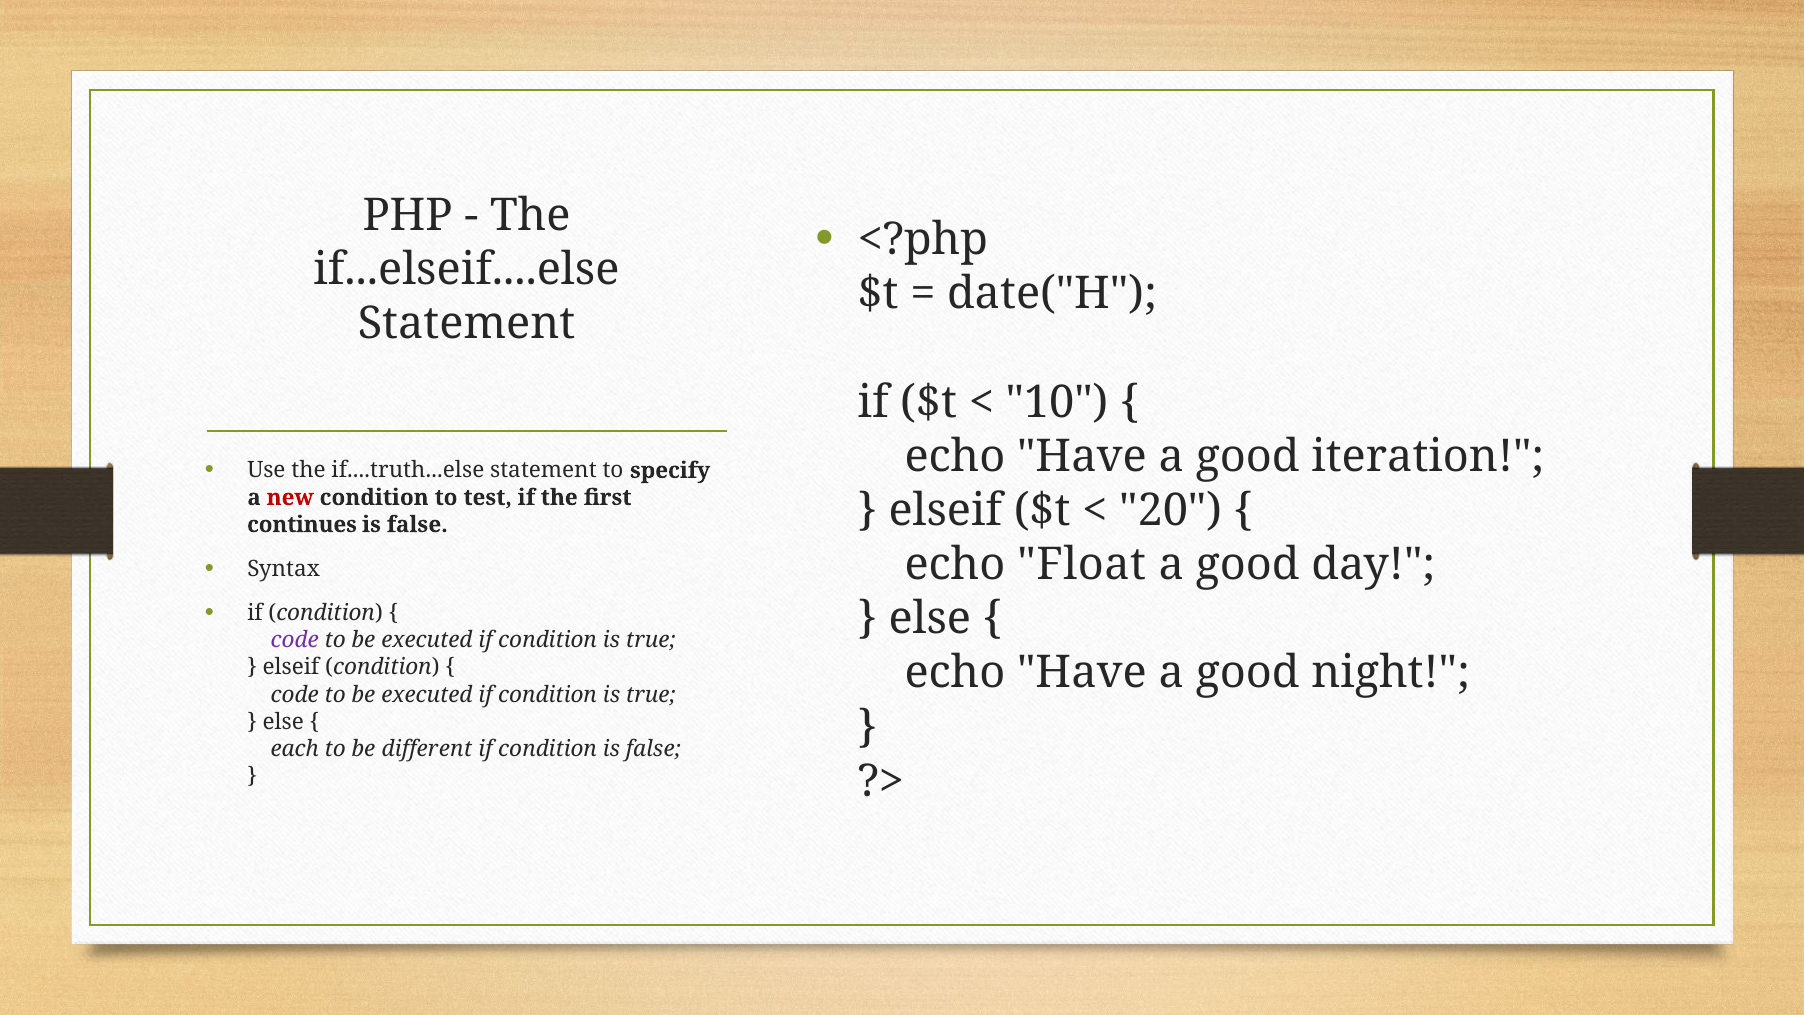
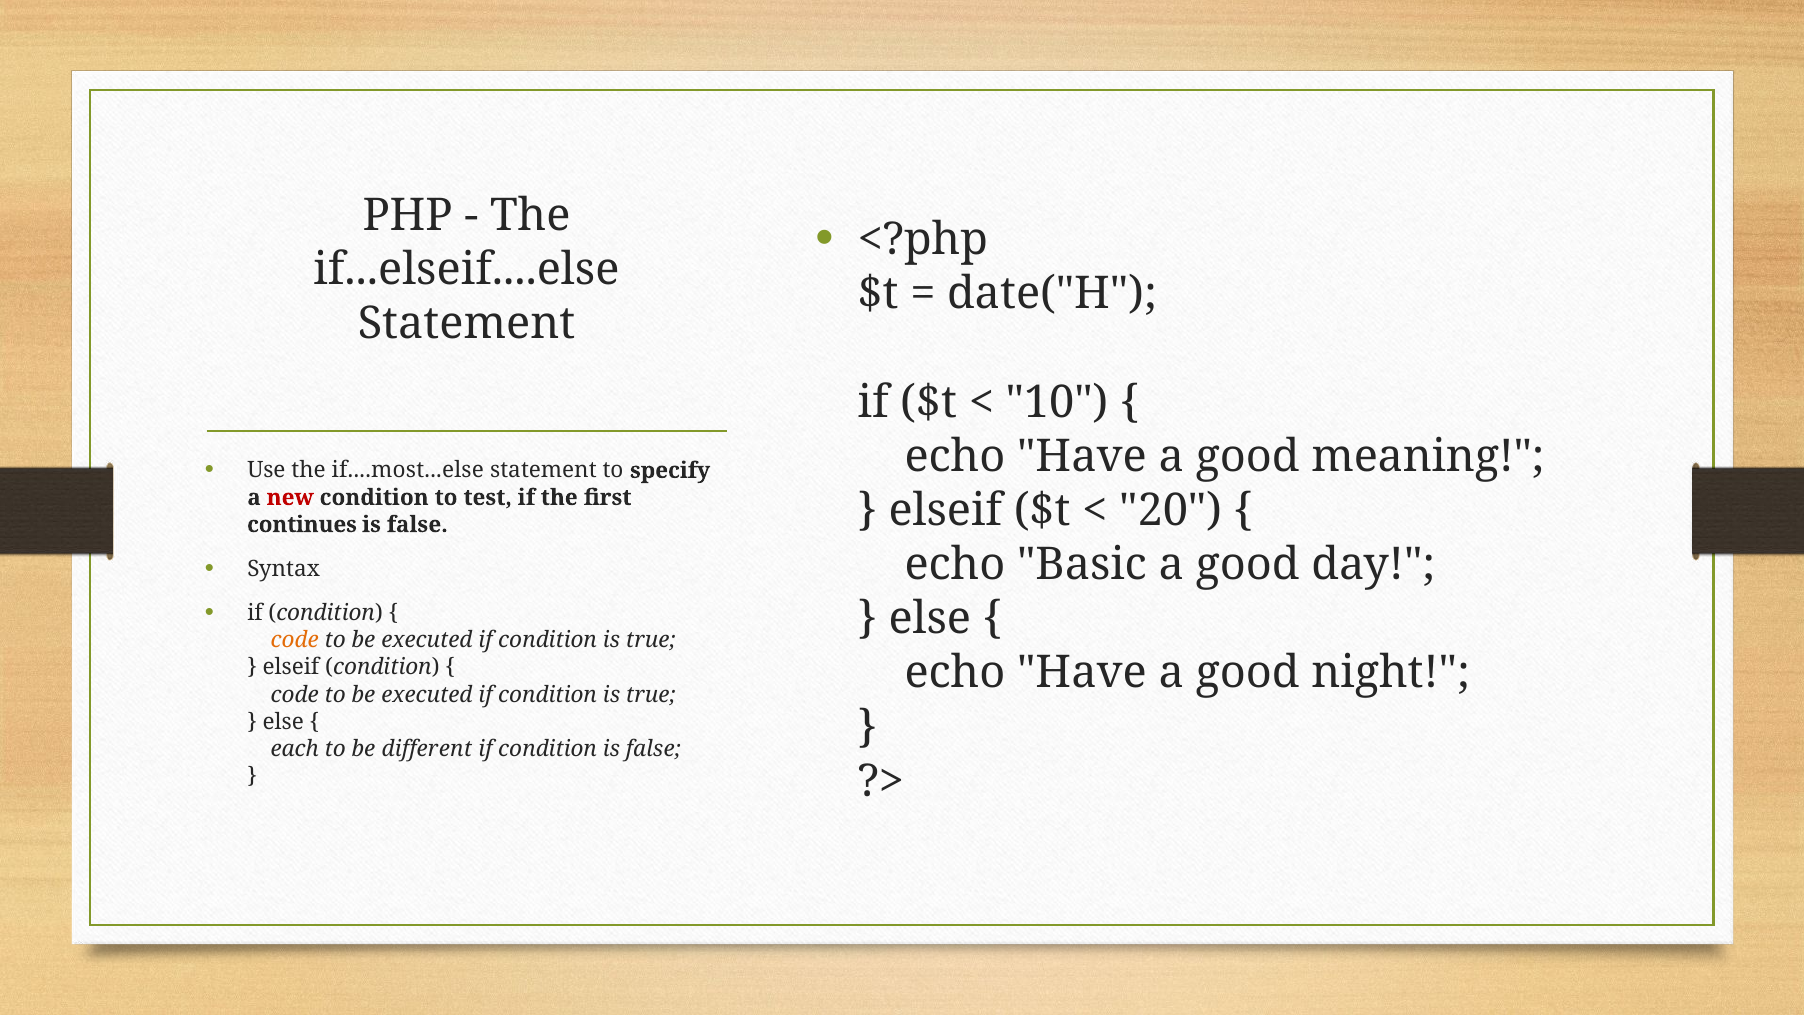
iteration: iteration -> meaning (1428, 456)
if....truth...else: if....truth...else -> if....most...else (408, 470)
Float: Float -> Basic (1082, 565)
code colour: purple -> orange (295, 640)
